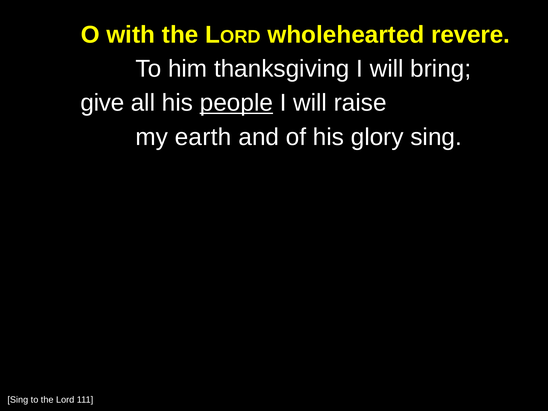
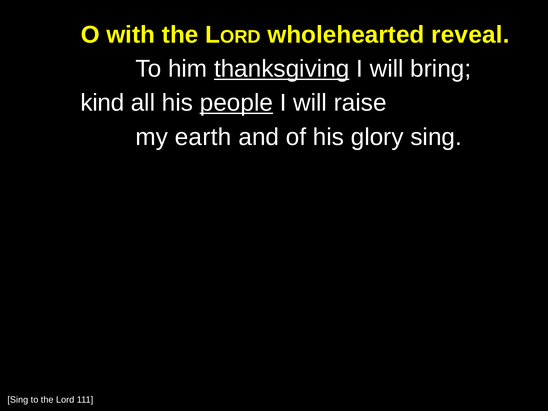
revere: revere -> reveal (470, 35)
thanksgiving underline: none -> present (282, 69)
give: give -> kind (102, 103)
